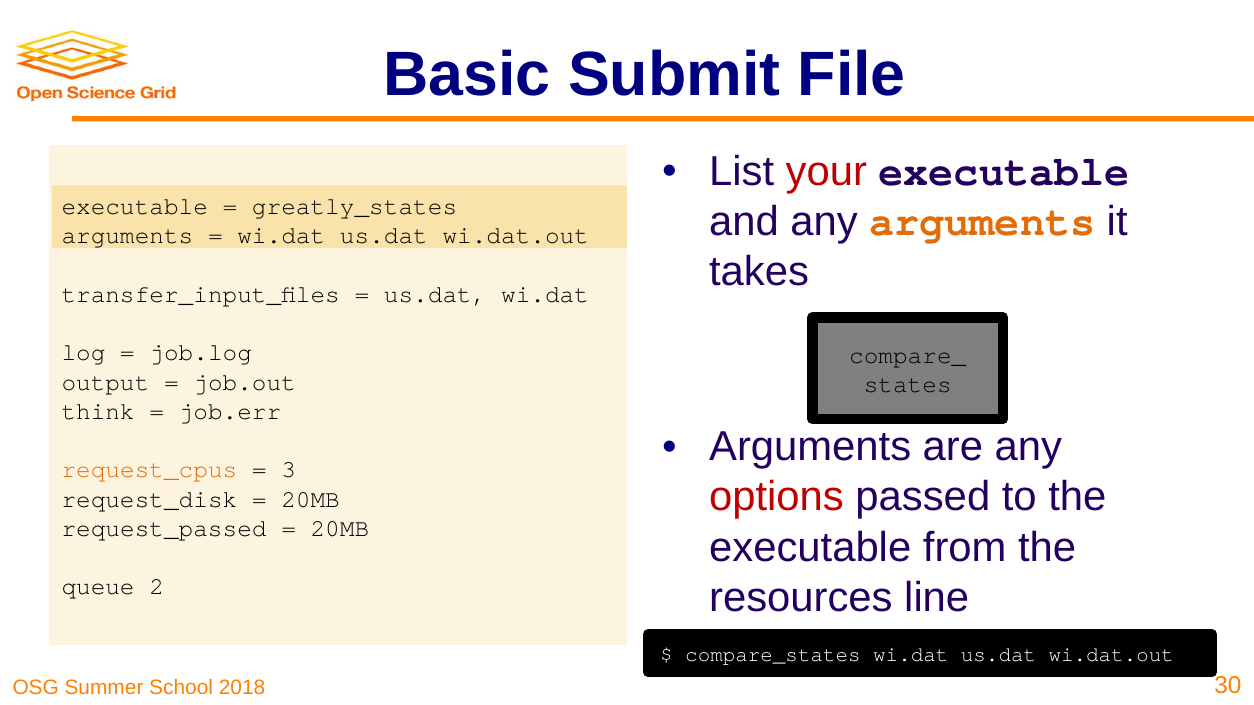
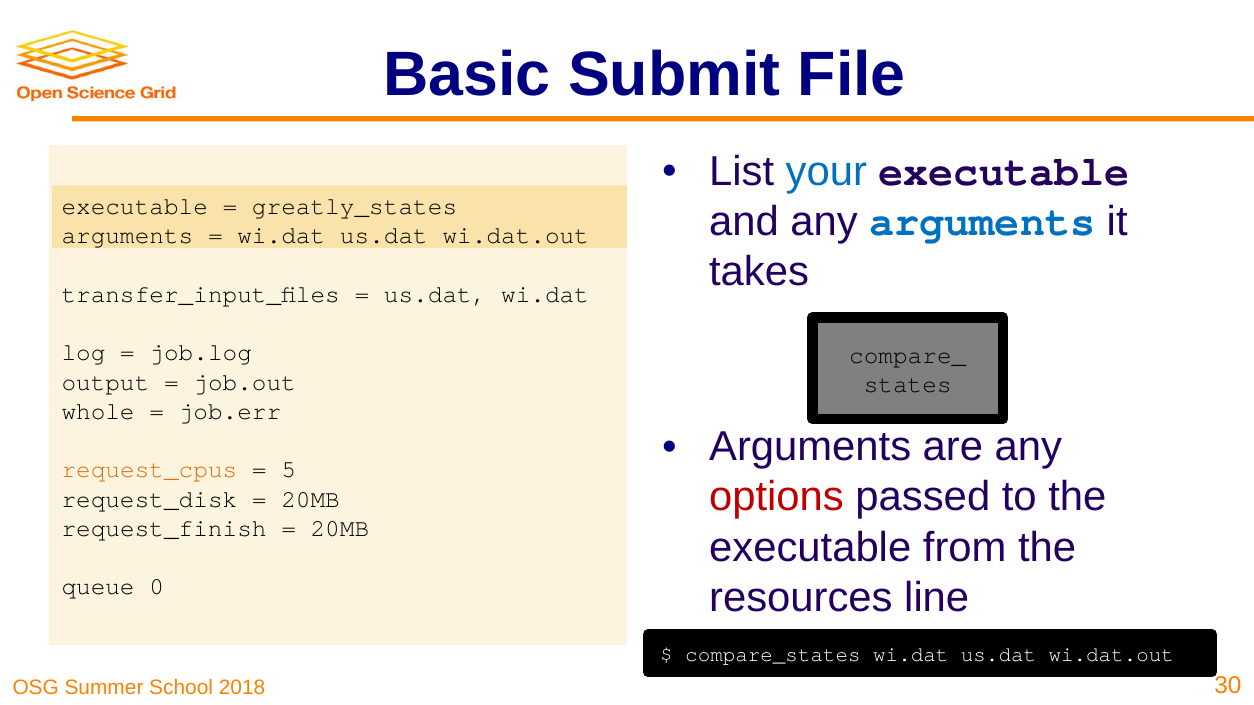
your colour: red -> blue (826, 171)
arguments colour: orange -> blue (982, 222)
think: think -> whole (98, 412)
3: 3 -> 5 (289, 470)
request_passed: request_passed -> request_finish (164, 529)
2: 2 -> 0 (157, 587)
